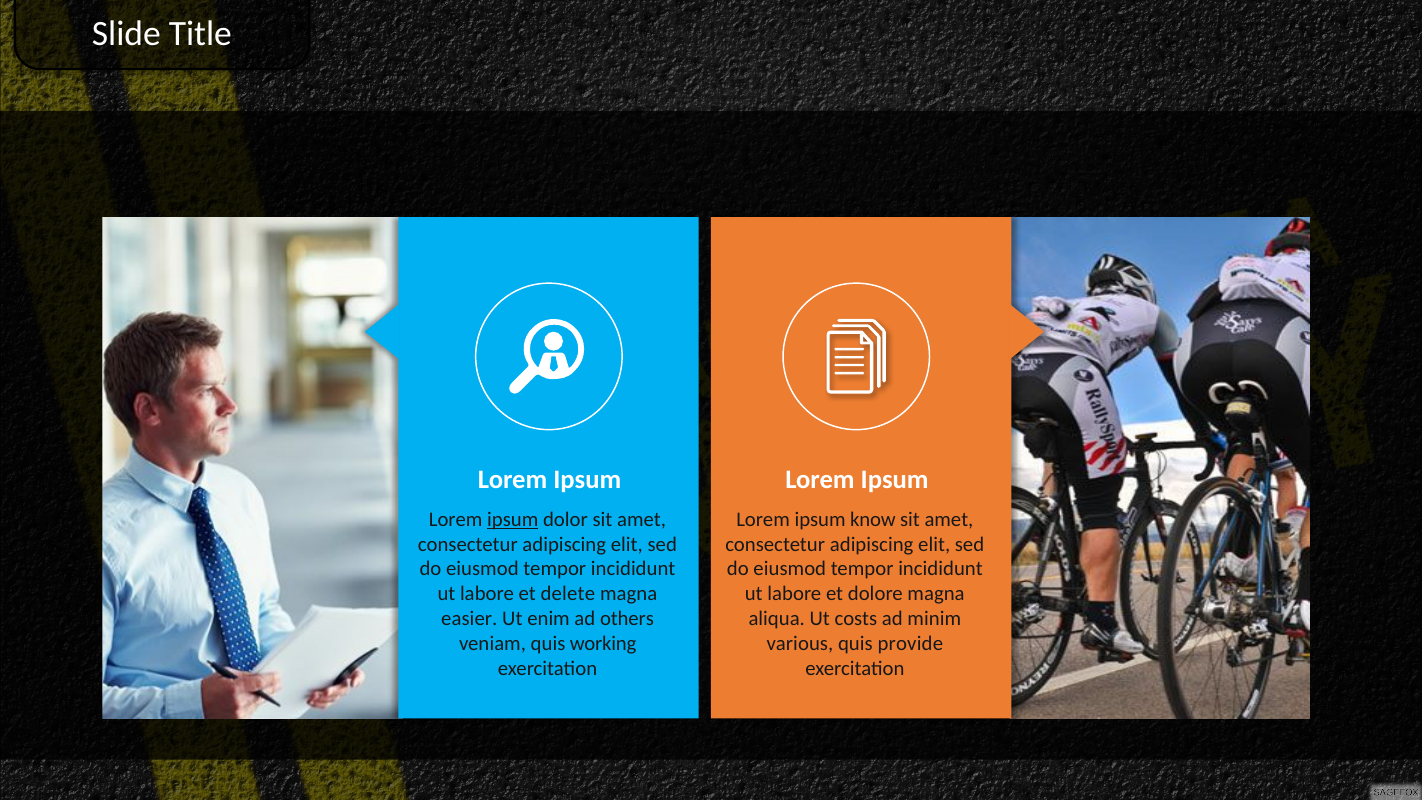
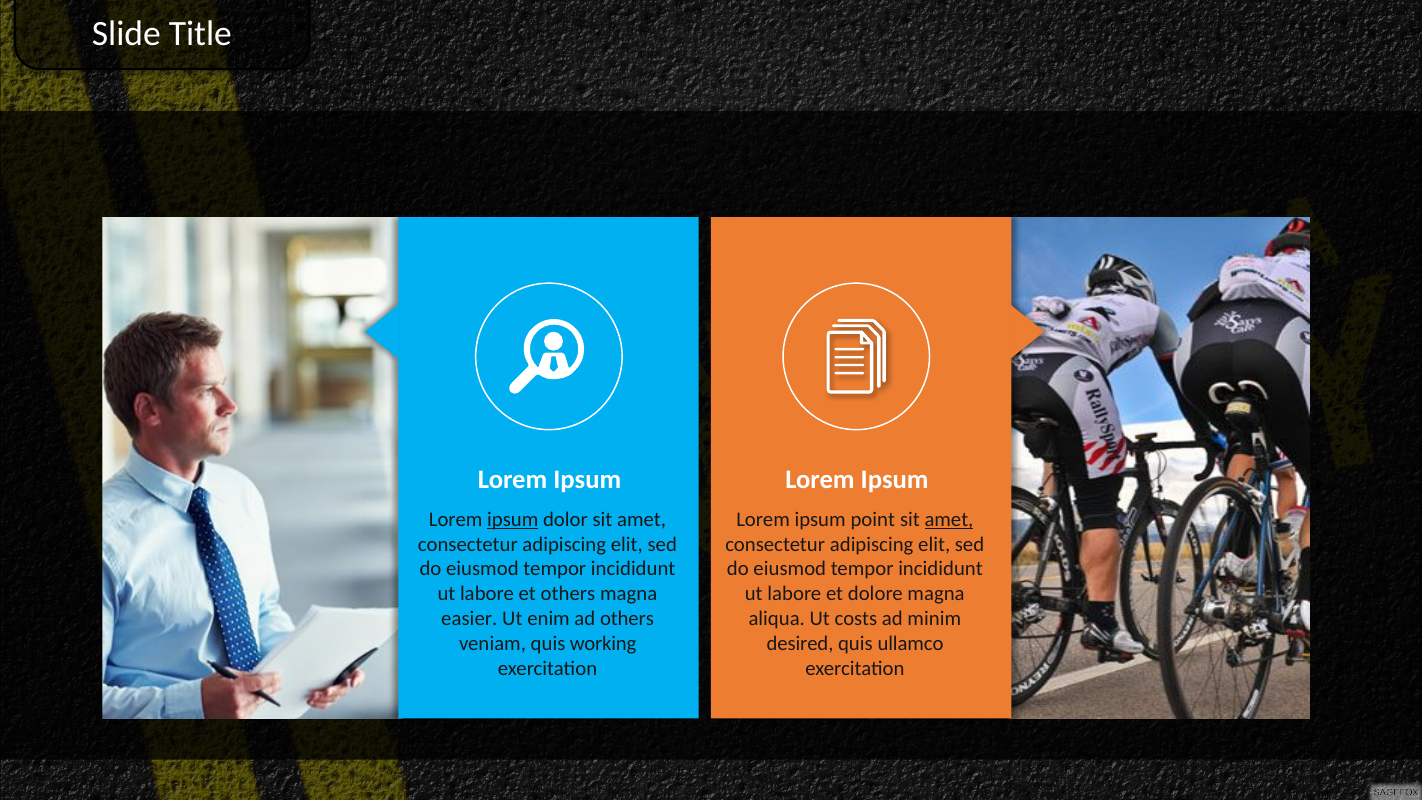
know: know -> point (873, 519)
amet underline: none -> present (949, 519)
et delete: delete -> others (568, 594)
various: various -> desired (800, 644)
provide: provide -> ullamco (910, 644)
